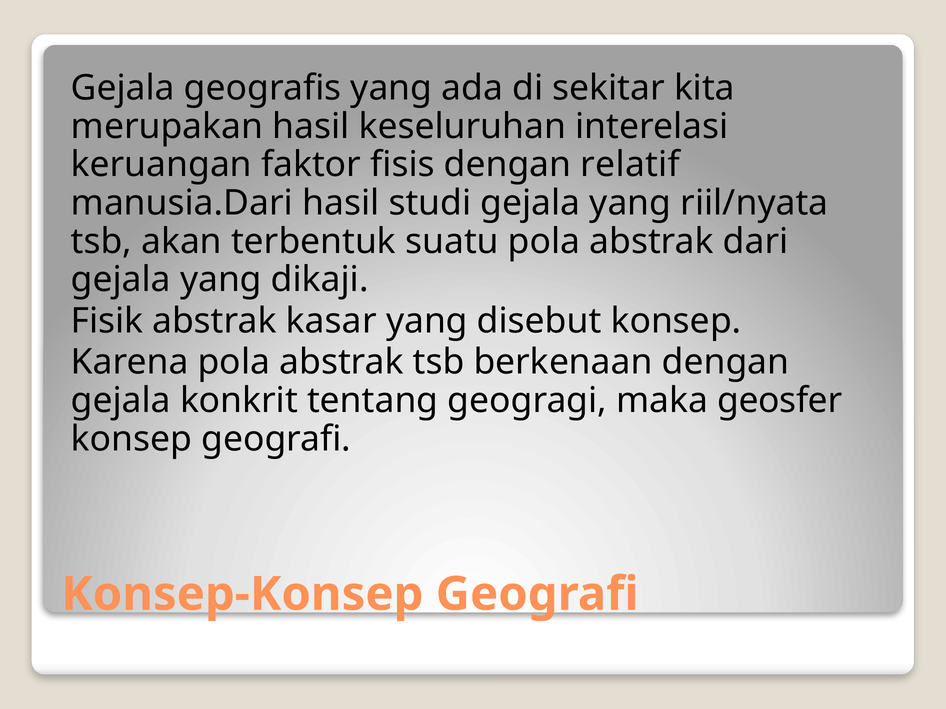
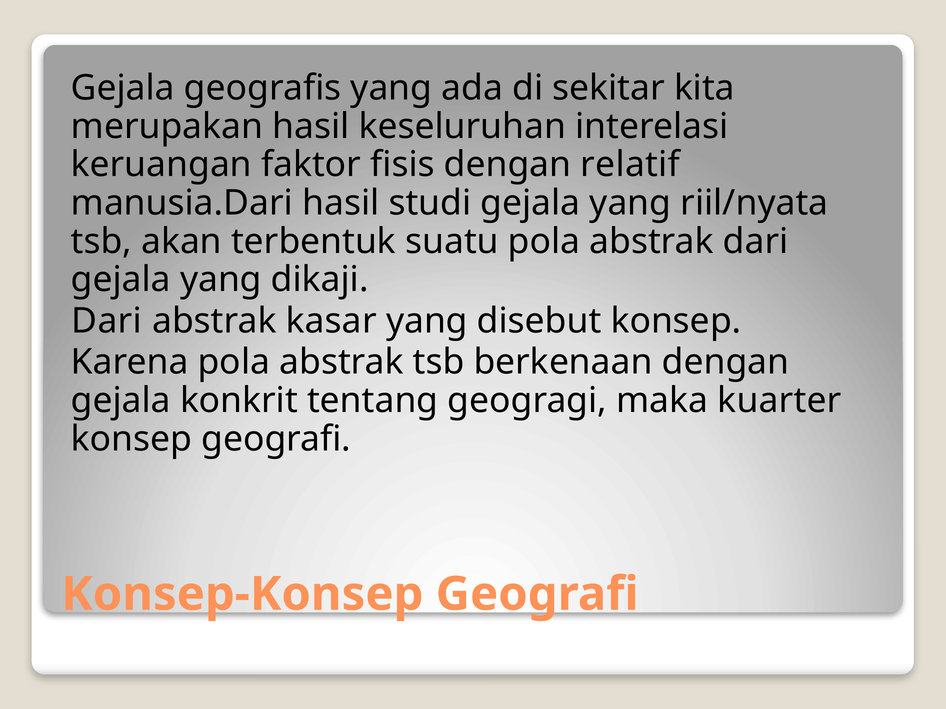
Fisik: Fisik -> Dari (107, 321)
geosfer: geosfer -> kuarter (779, 401)
